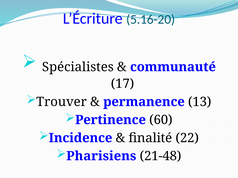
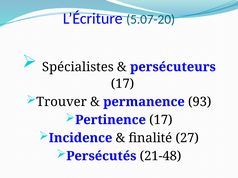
5.16-20: 5.16-20 -> 5.07-20 (151, 19)
communauté: communauté -> persécuteurs (173, 67)
13: 13 -> 93 (200, 102)
Pertinence 60: 60 -> 17 (161, 120)
22: 22 -> 27 (187, 138)
Pharisiens: Pharisiens -> Persécutés (101, 156)
